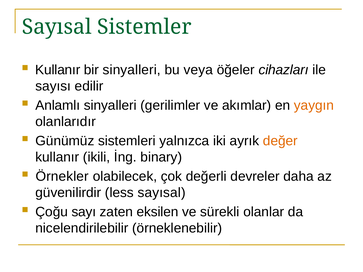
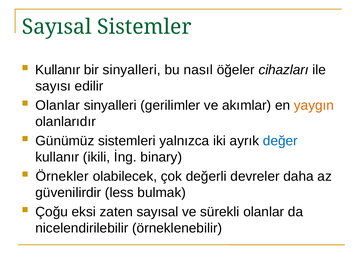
veya: veya -> nasıl (198, 70)
Anlamlı: Anlamlı -> Olanlar (58, 105)
değer colour: orange -> blue (280, 141)
less sayısal: sayısal -> bulmak (162, 193)
sayı: sayı -> eksi (84, 212)
zaten eksilen: eksilen -> sayısal (158, 212)
